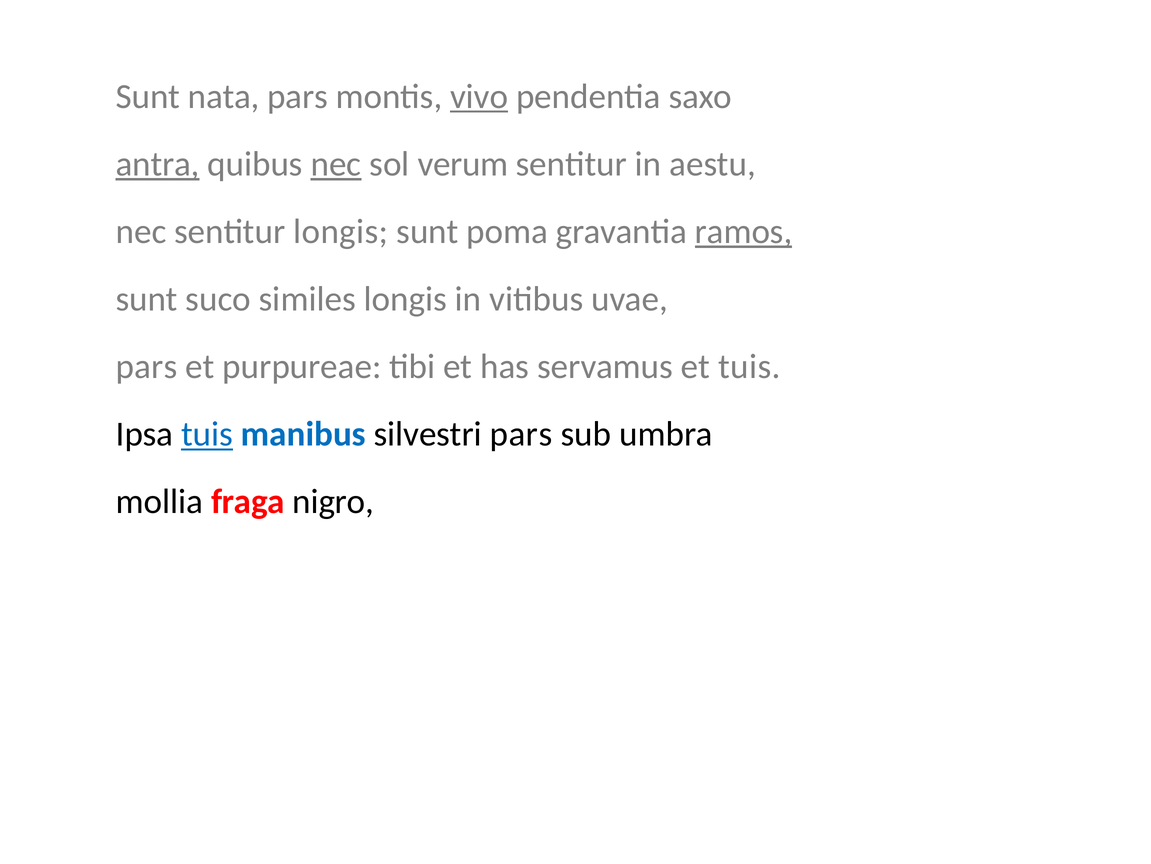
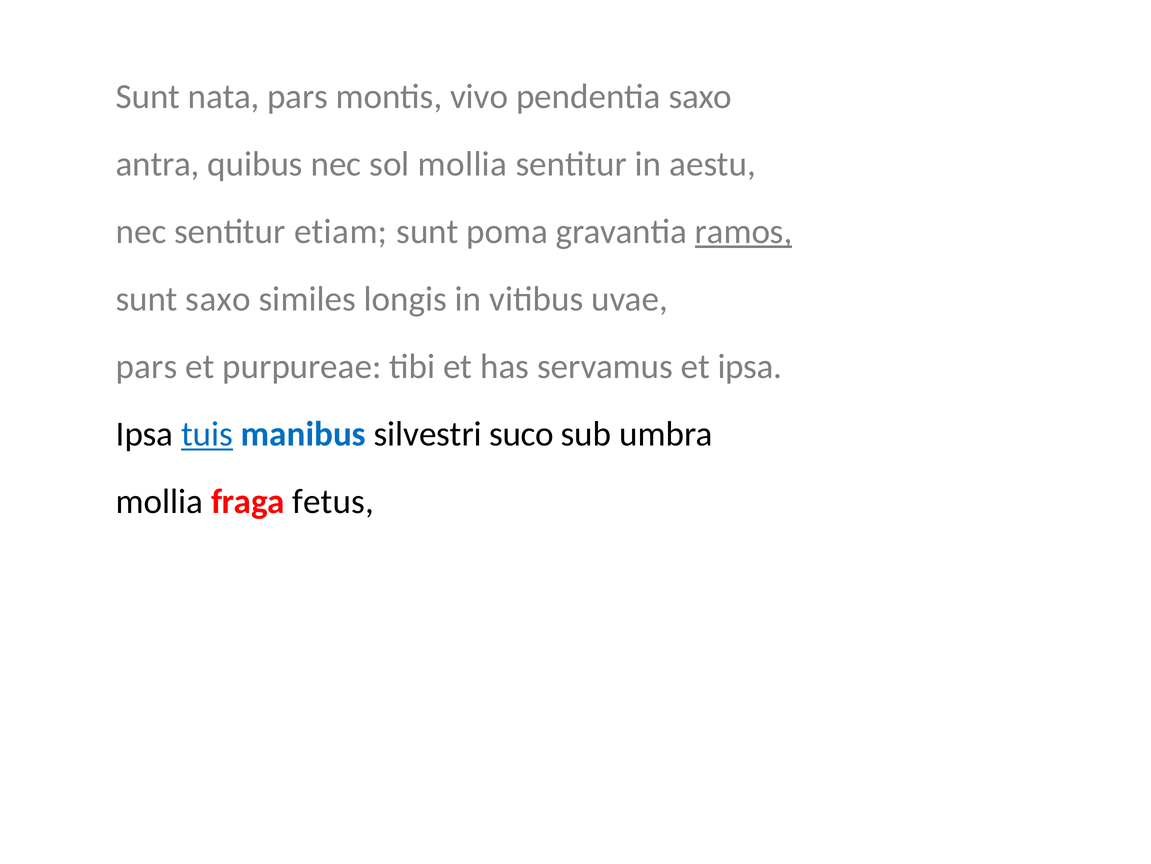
vivo underline: present -> none (479, 96)
antra underline: present -> none (158, 164)
nec underline: present -> none (336, 164)
sol verum: verum -> mollia (463, 164)
sentitur longis: longis -> etiam (341, 231)
sunt suco: suco -> saxo (218, 299)
et tuis: tuis -> ipsa (750, 366)
silvestri pars: pars -> suco (521, 434)
fraga nigro: nigro -> fetus (333, 501)
